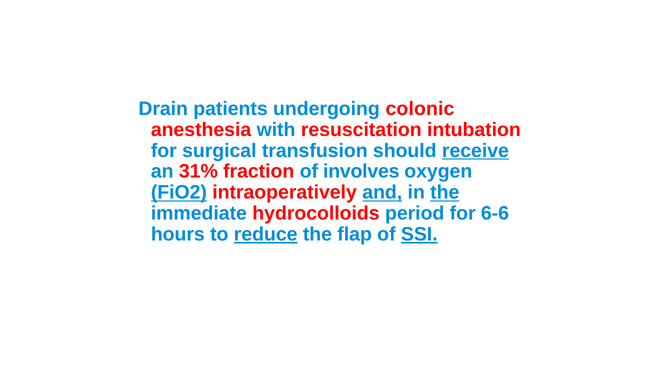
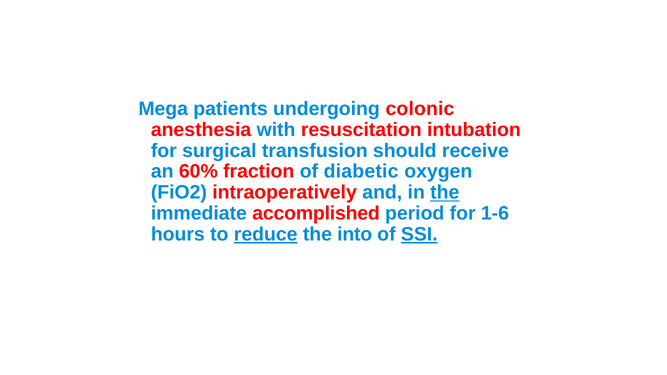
Drain: Drain -> Mega (163, 109)
receive underline: present -> none (475, 151)
31%: 31% -> 60% (198, 172)
involves: involves -> diabetic (361, 172)
FiO2 underline: present -> none (179, 193)
and underline: present -> none (382, 193)
hydrocolloids: hydrocolloids -> accomplished (316, 214)
6-6: 6-6 -> 1-6 (495, 214)
flap: flap -> into (355, 235)
